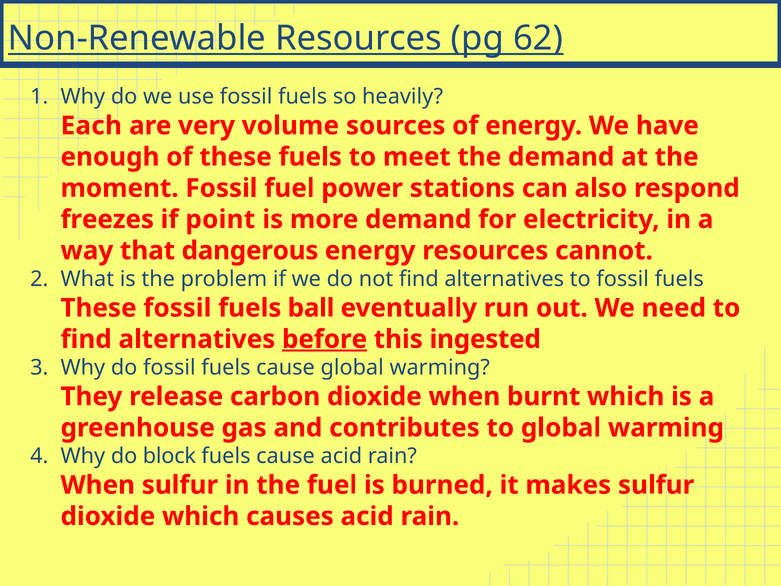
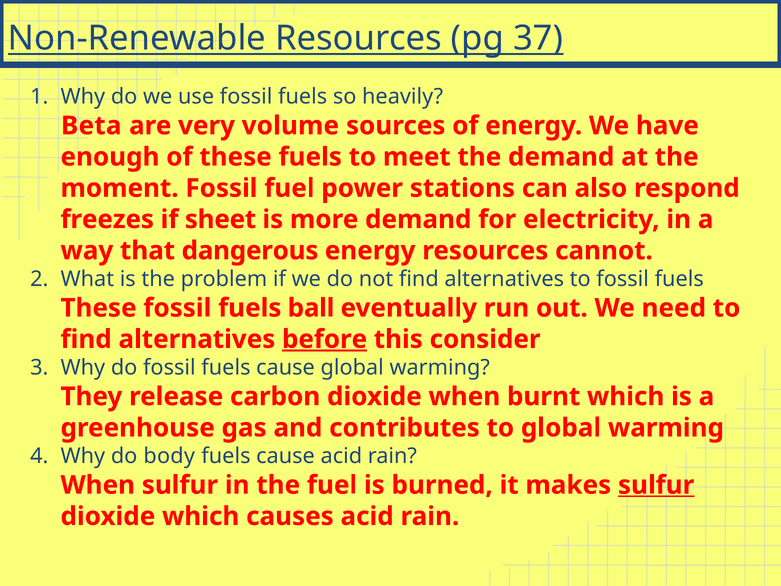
62: 62 -> 37 (538, 38)
Each: Each -> Beta (91, 126)
point: point -> sheet (221, 219)
ingested: ingested -> consider (485, 339)
block: block -> body (169, 456)
sulfur underline: none -> present (656, 485)
